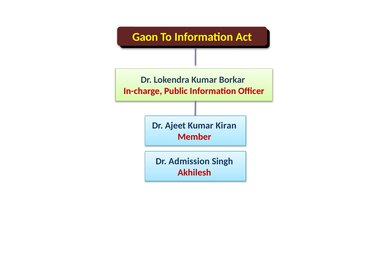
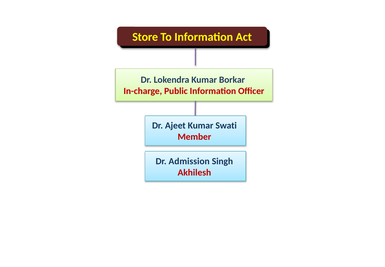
Gaon: Gaon -> Store (145, 37)
Kiran: Kiran -> Swati (226, 125)
